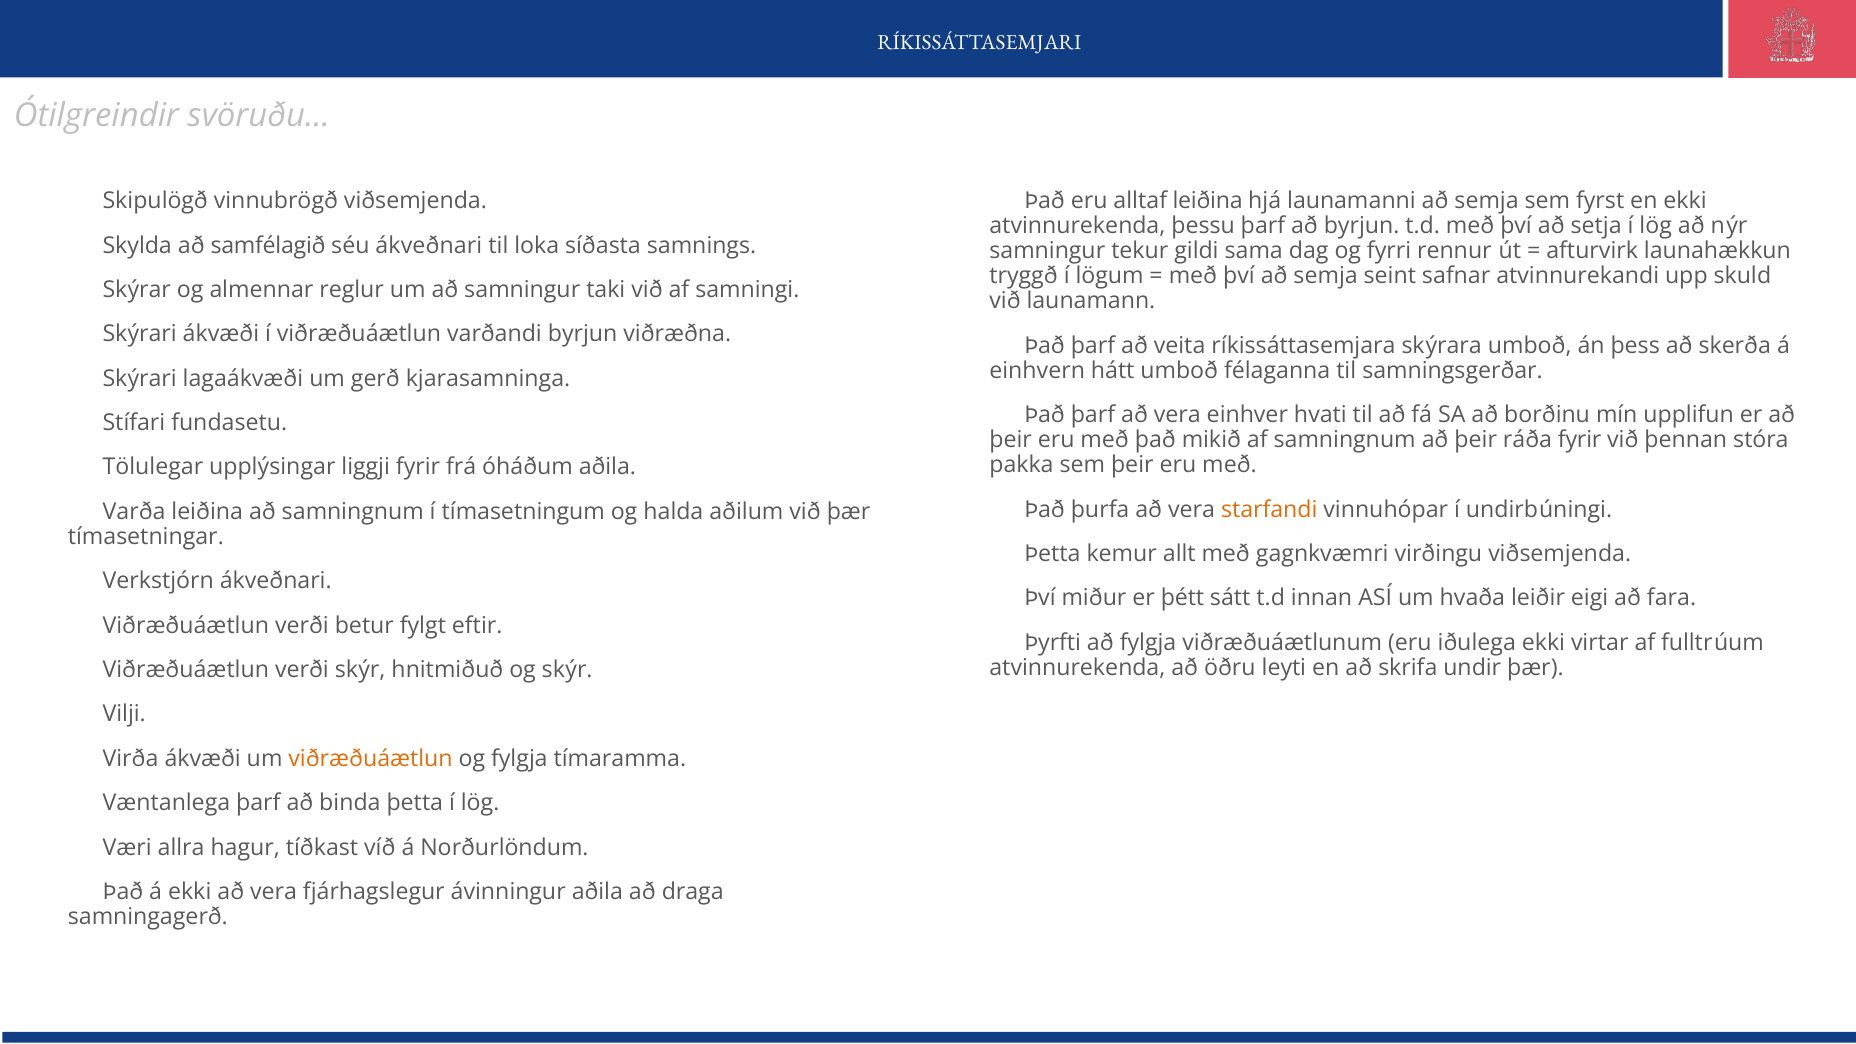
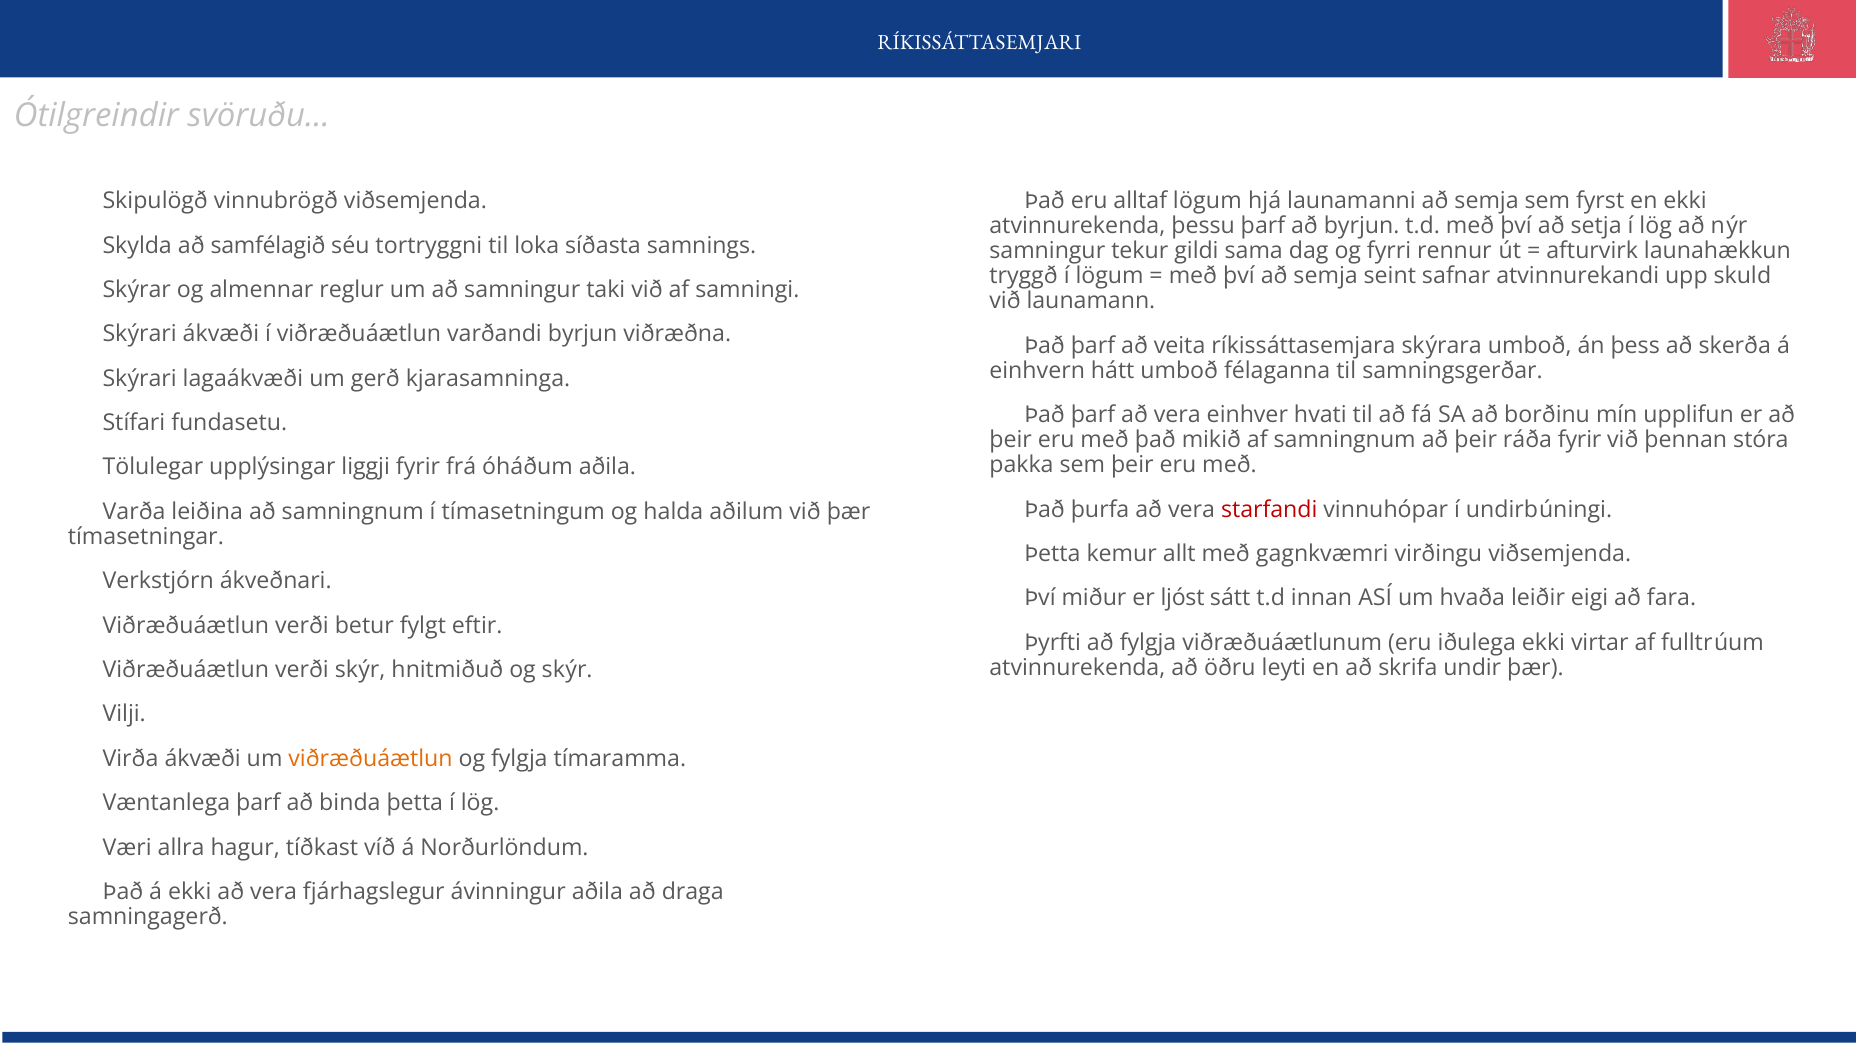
alltaf leiðina: leiðina -> lögum (1207, 201)
séu ákveðnari: ákveðnari -> tortryggni (429, 245)
starfandi colour: orange -> red (1269, 509)
þétt: þétt -> ljóst (1183, 598)
